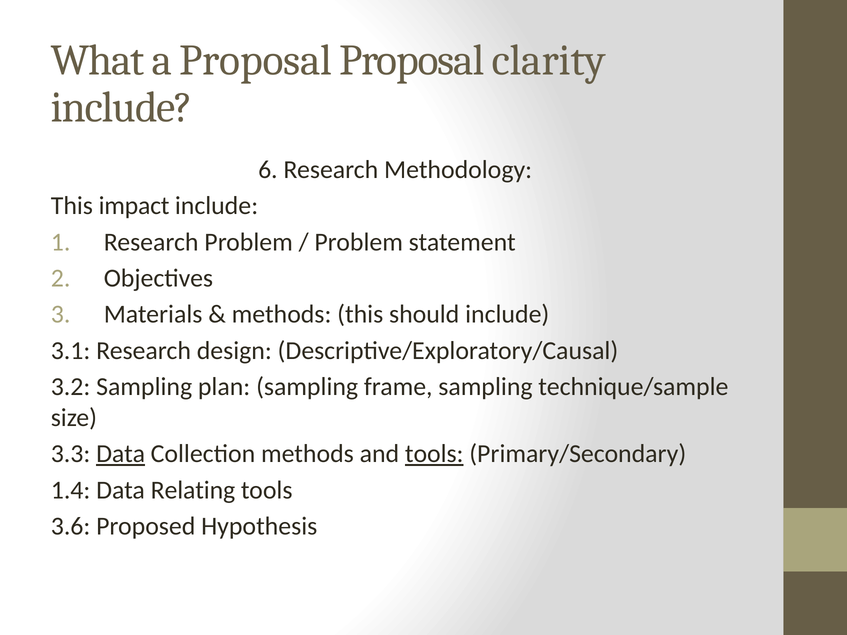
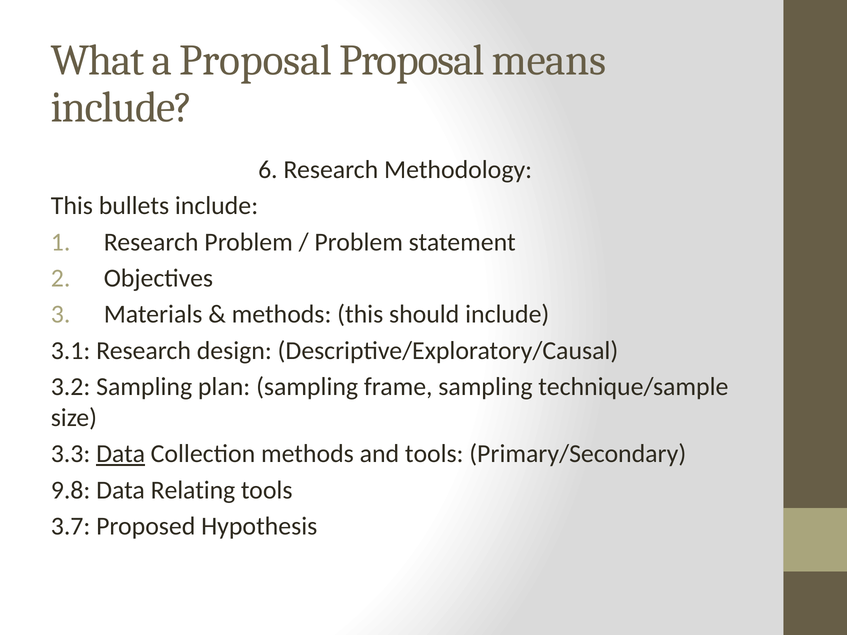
clarity: clarity -> means (549, 61)
impact: impact -> bullets (134, 206)
tools underline: present -> none (434, 454)
1.4: 1.4 -> 9.8 (71, 490)
3.6: 3.6 -> 3.7 (71, 526)
